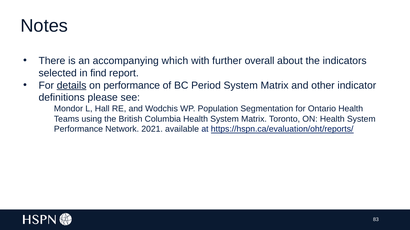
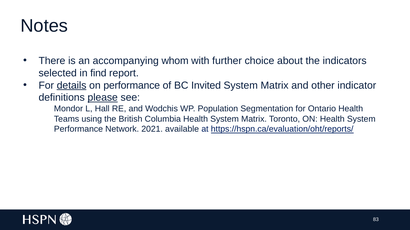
which: which -> whom (175, 61)
overall: overall -> choice (260, 61)
Period: Period -> Invited (206, 86)
please underline: none -> present (103, 98)
